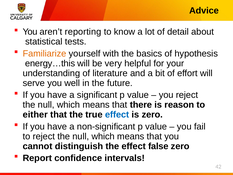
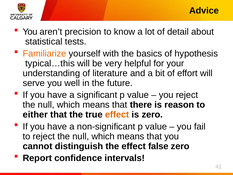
reporting: reporting -> precision (83, 32)
energy…this: energy…this -> typical…this (50, 63)
effect colour: blue -> orange (117, 114)
